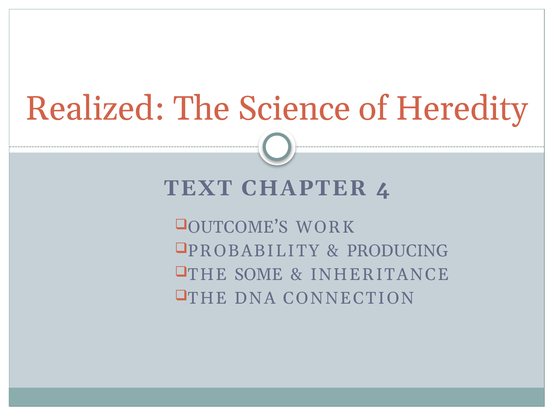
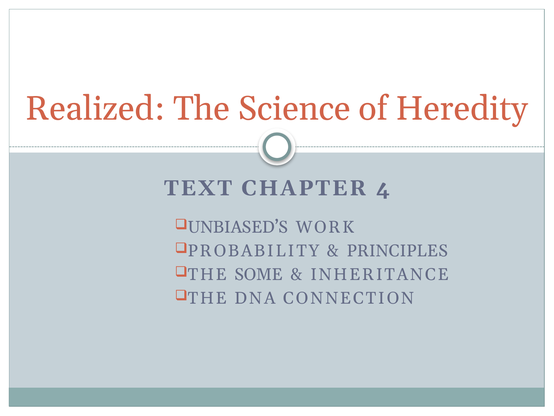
OUTCOME’S: OUTCOME’S -> UNBIASED’S (238, 227)
PRODUCING: PRODUCING -> PRINCIPLES (397, 251)
